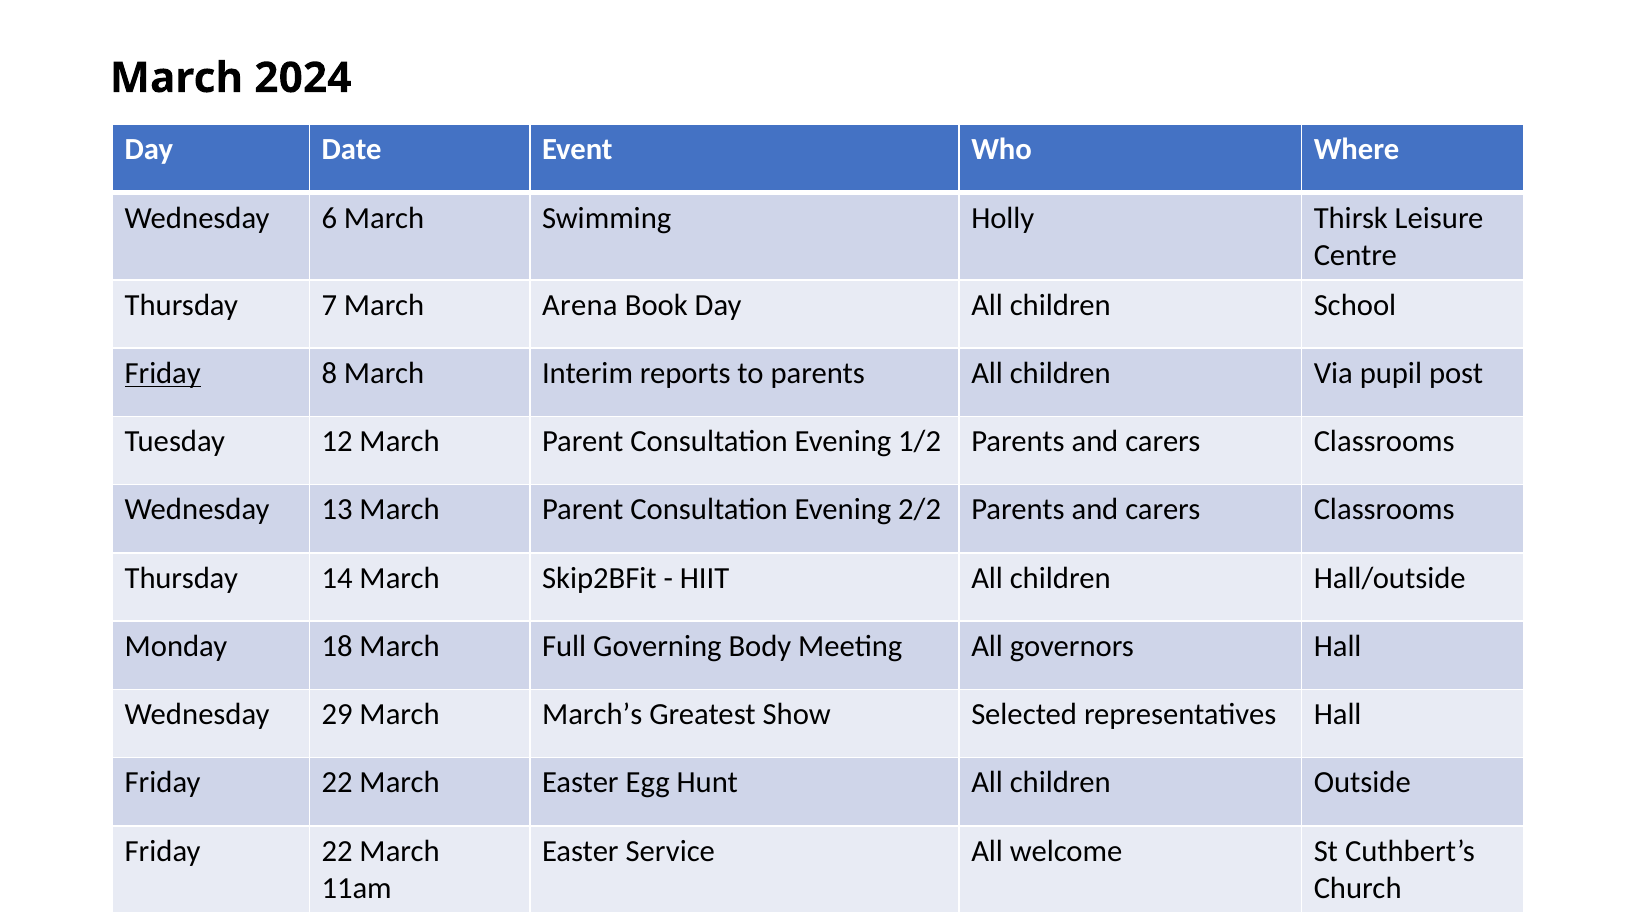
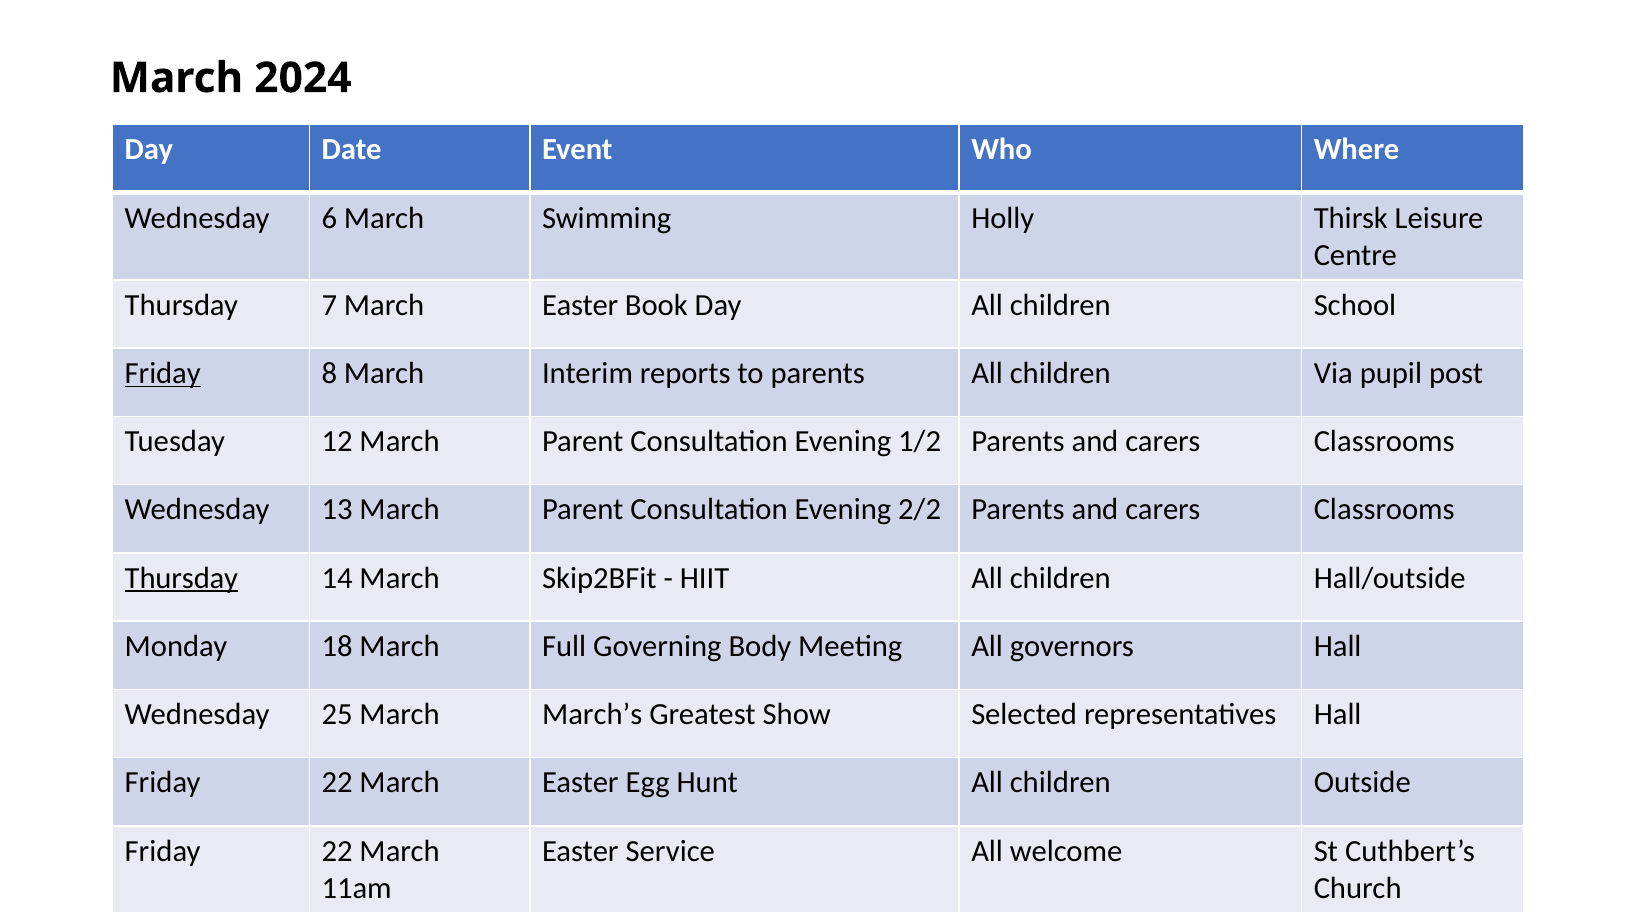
7 March Arena: Arena -> Easter (580, 305)
Thursday underline: none -> present (181, 578)
29: 29 -> 25 (337, 715)
